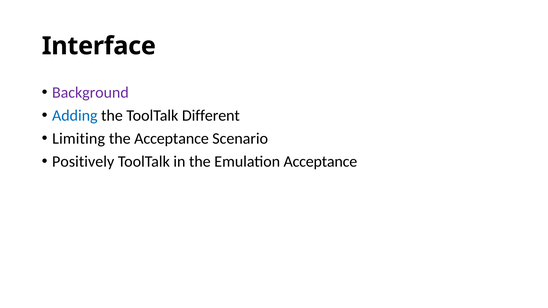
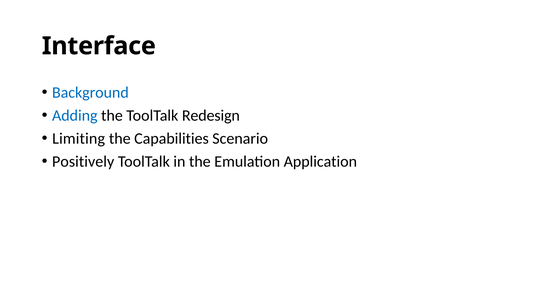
Background colour: purple -> blue (90, 93)
Different: Different -> Redesign (211, 116)
the Acceptance: Acceptance -> Capabilities (172, 139)
Emulation Acceptance: Acceptance -> Application (320, 162)
